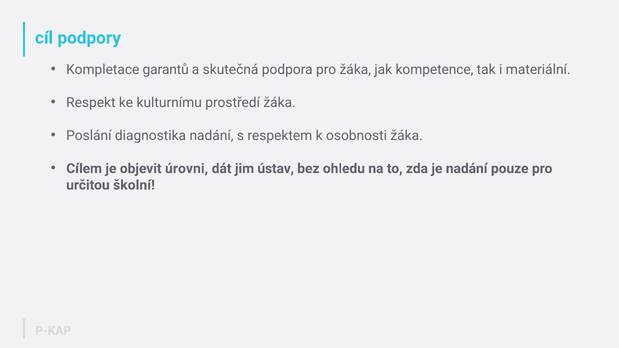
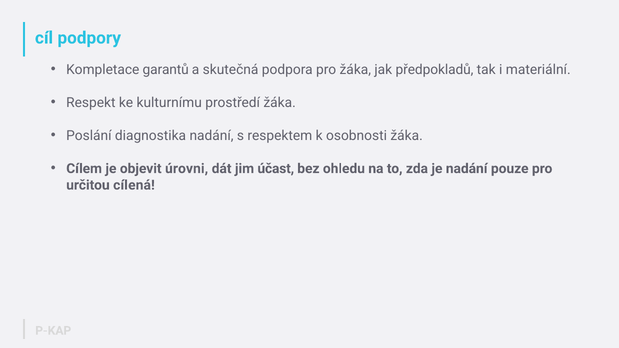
kompetence: kompetence -> předpokladů (434, 70)
ústav: ústav -> účast (276, 169)
školní: školní -> cílená (134, 185)
